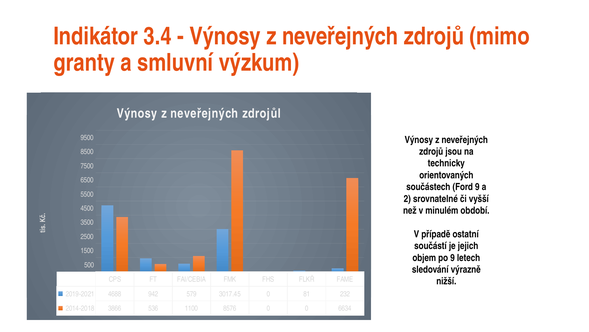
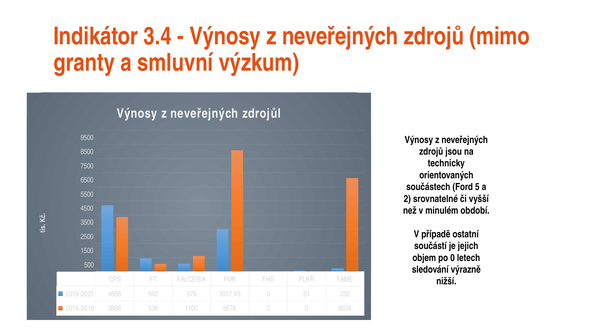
Ford 9: 9 -> 5 (477, 187)
po 9: 9 -> 0 (453, 257)
